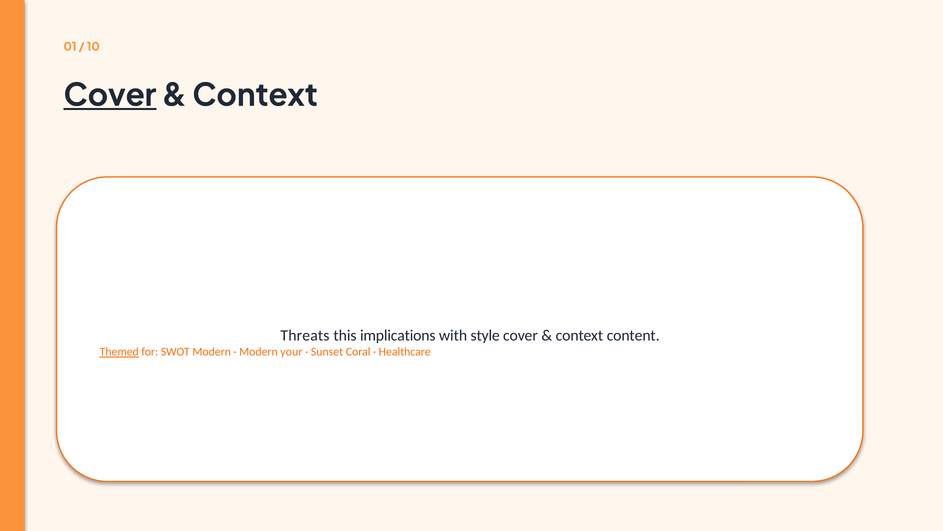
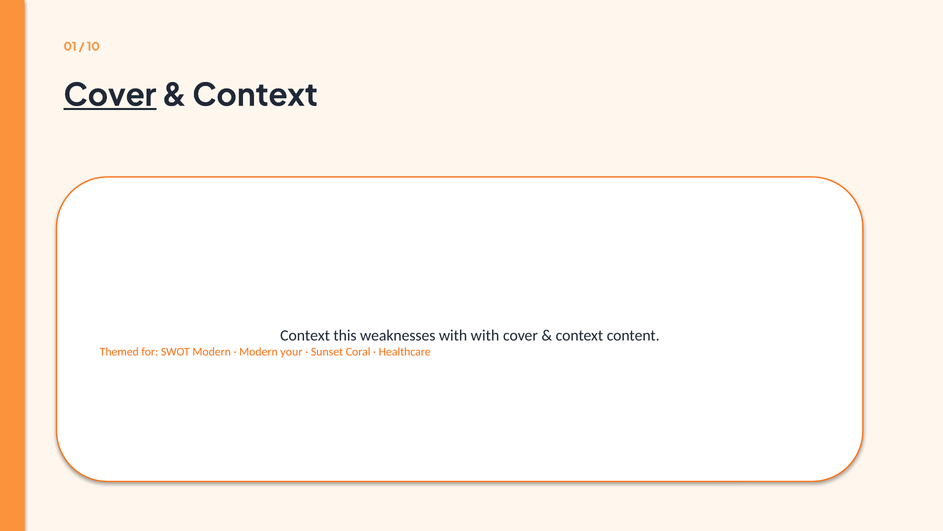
Threats: Threats -> Context (305, 335)
implications: implications -> weaknesses (398, 335)
with style: style -> with (485, 335)
Themed underline: present -> none (119, 351)
